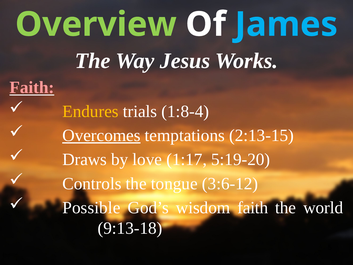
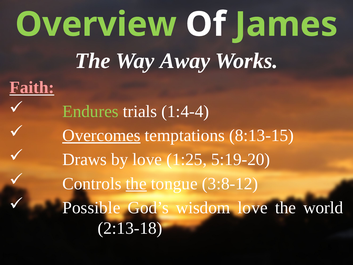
James colour: light blue -> light green (286, 24)
Jesus: Jesus -> Away (185, 61)
Endures colour: yellow -> light green (90, 111)
1:8-4: 1:8-4 -> 1:4-4 (185, 111)
2:13-15: 2:13-15 -> 8:13-15 (261, 135)
1:17: 1:17 -> 1:25 (187, 159)
the underline: none -> present (136, 183)
3:6-12: 3:6-12 -> 3:8-12 (230, 183)
wisdom faith: faith -> love (253, 207)
9:13-18: 9:13-18 -> 2:13-18 (130, 228)
